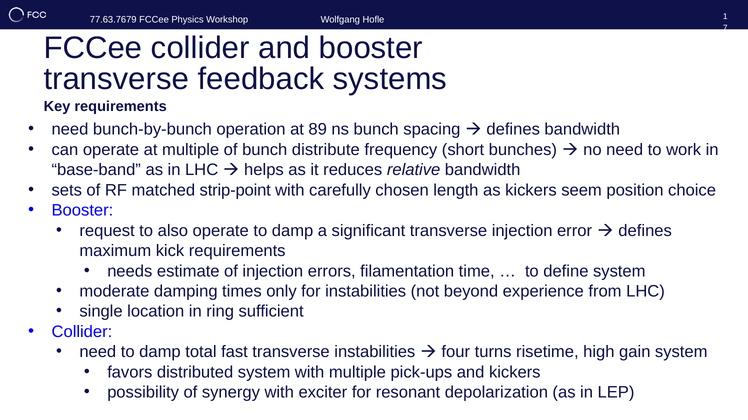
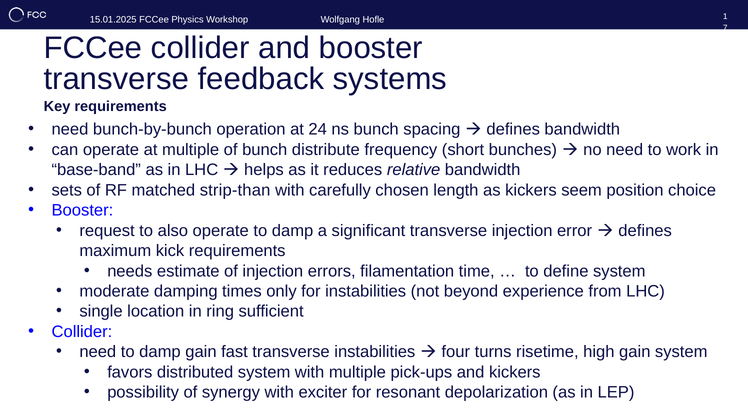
77.63.7679: 77.63.7679 -> 15.01.2025 (113, 20)
89: 89 -> 24 (318, 130)
strip-point: strip-point -> strip-than (235, 191)
damp total: total -> gain (201, 353)
